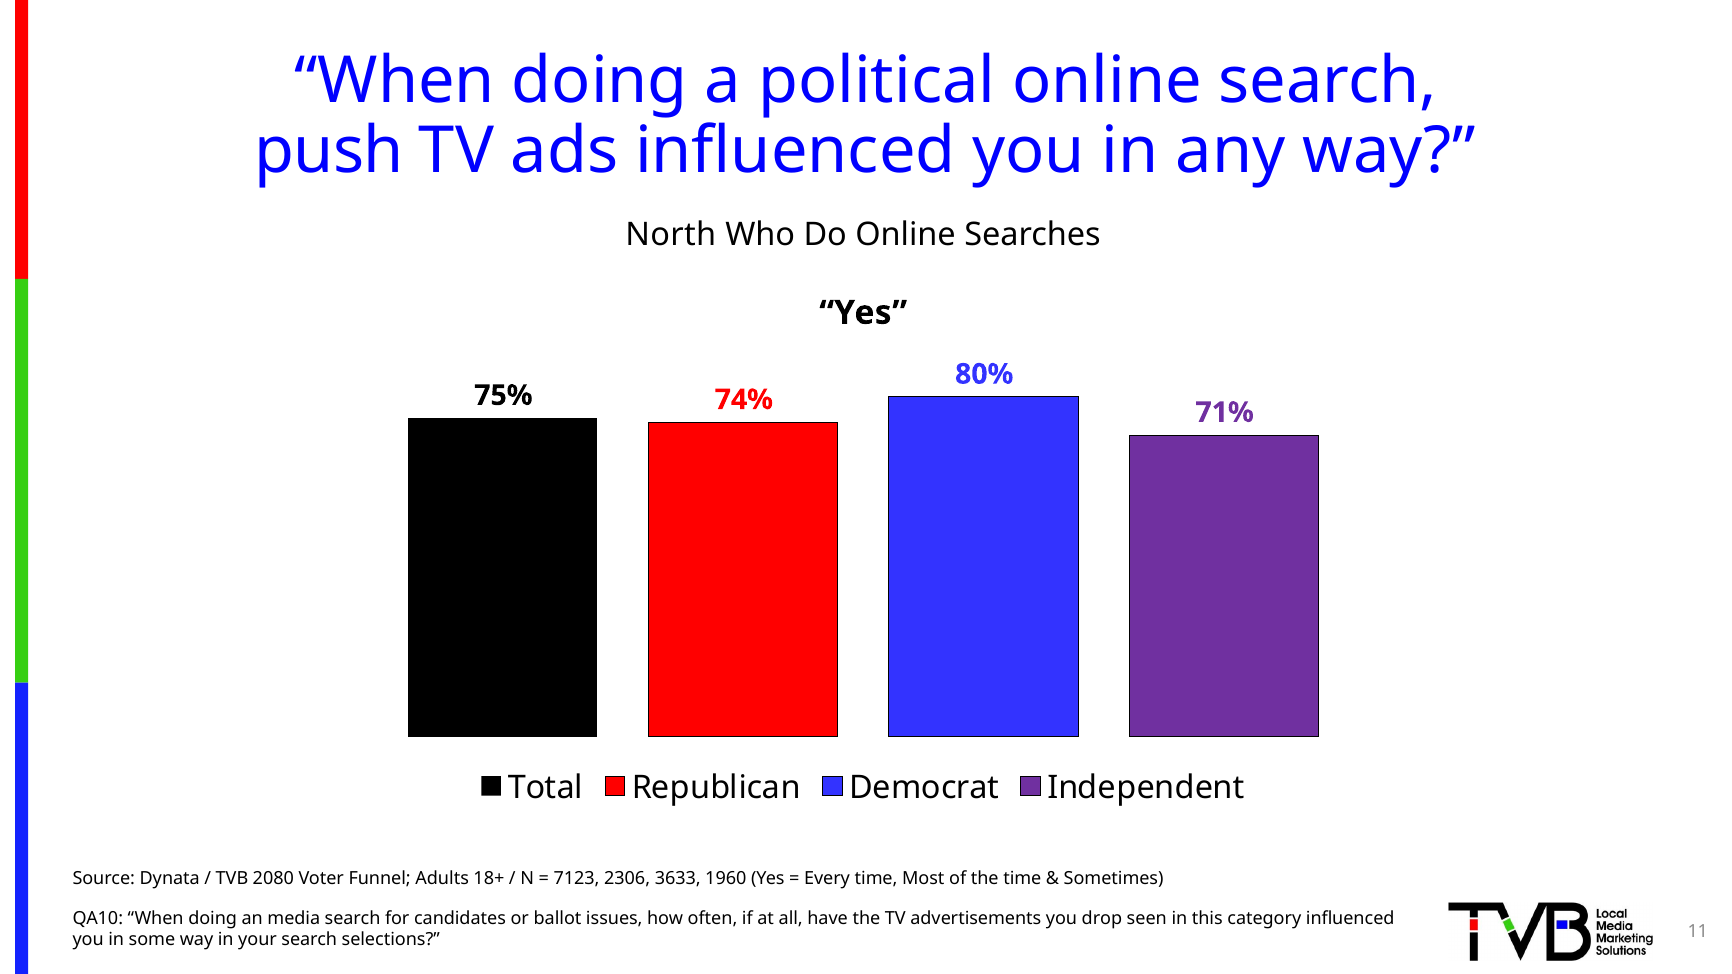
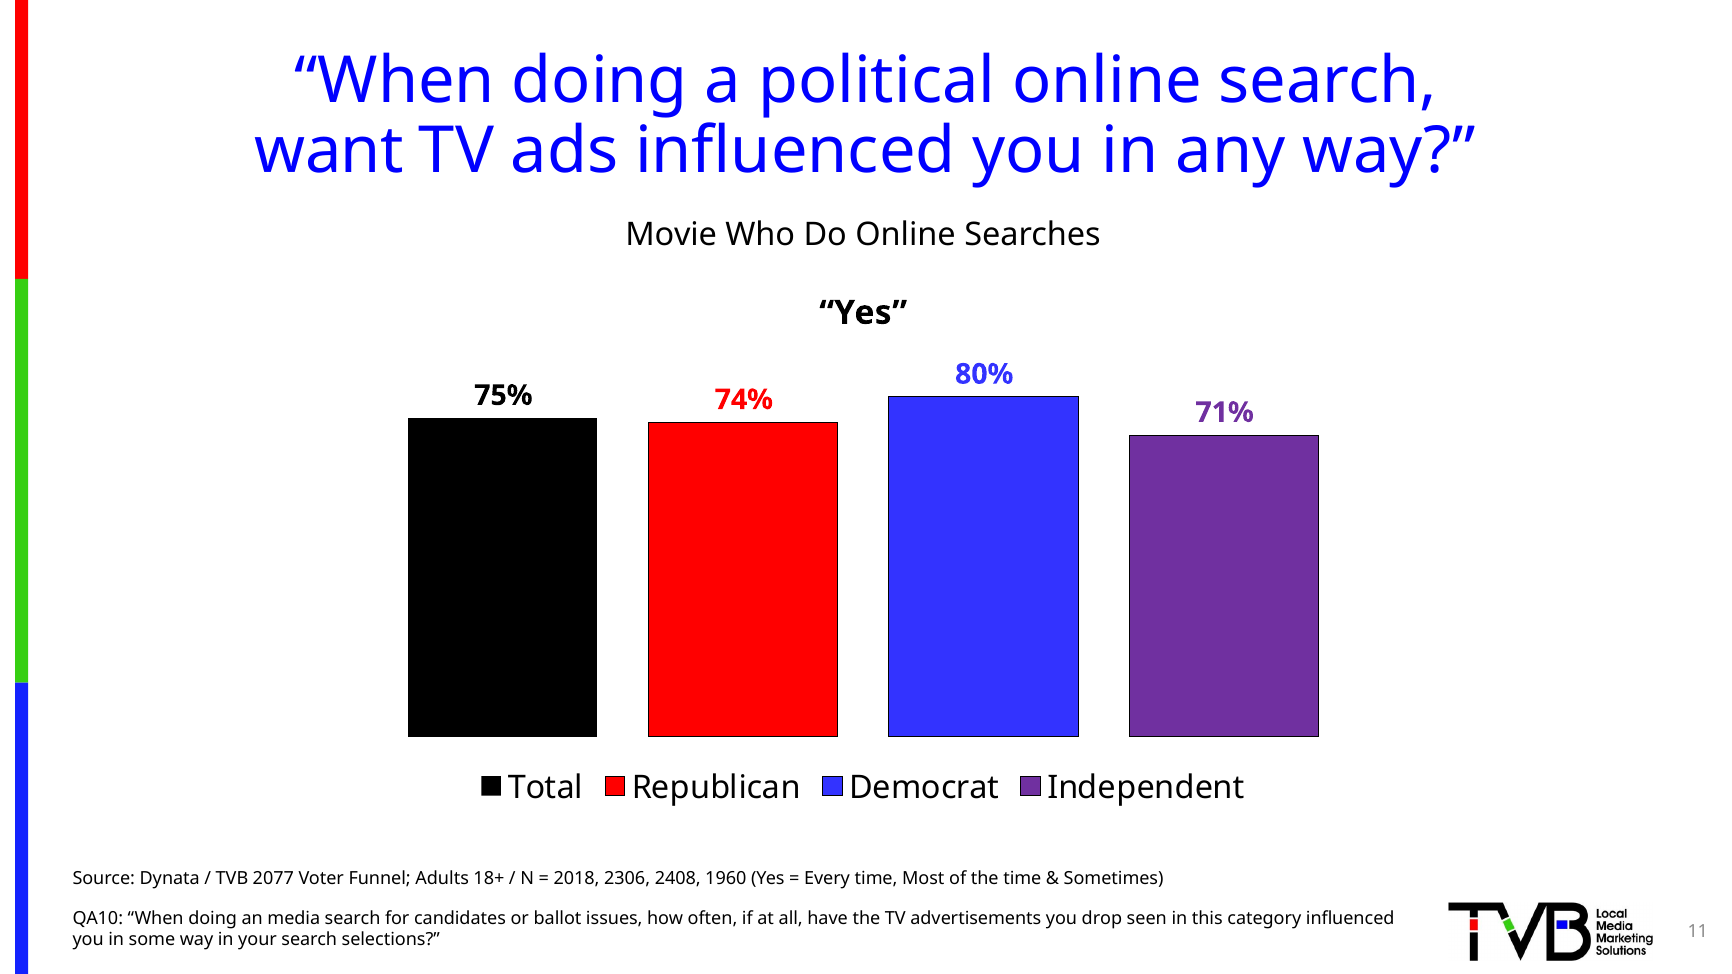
push: push -> want (329, 151)
North: North -> Movie (671, 235)
2080: 2080 -> 2077 (273, 879)
7123: 7123 -> 2018 (577, 879)
3633: 3633 -> 2408 (678, 879)
